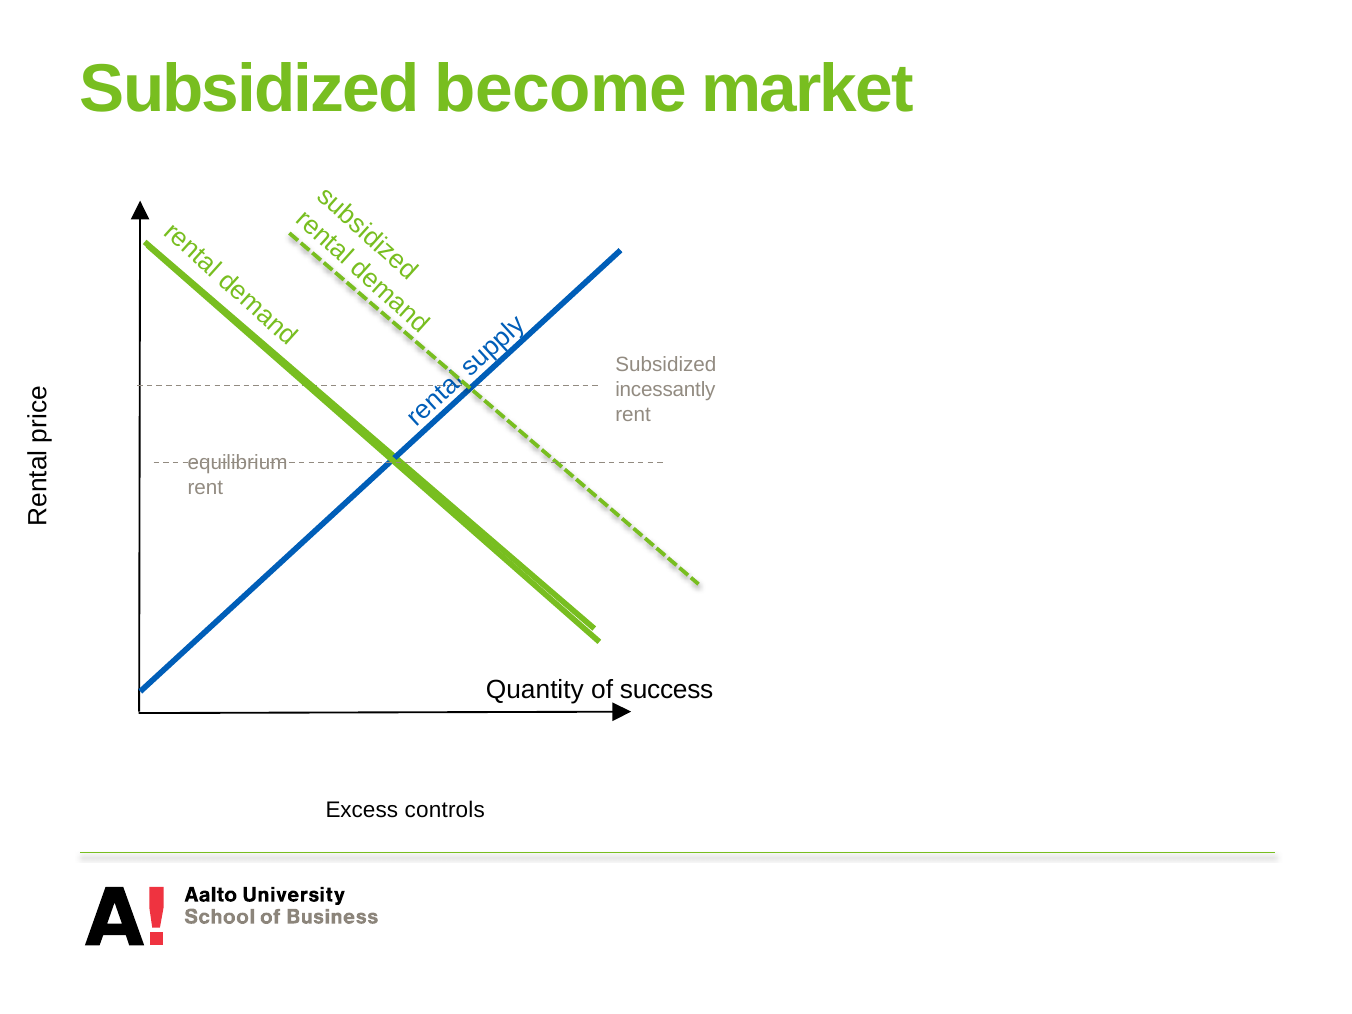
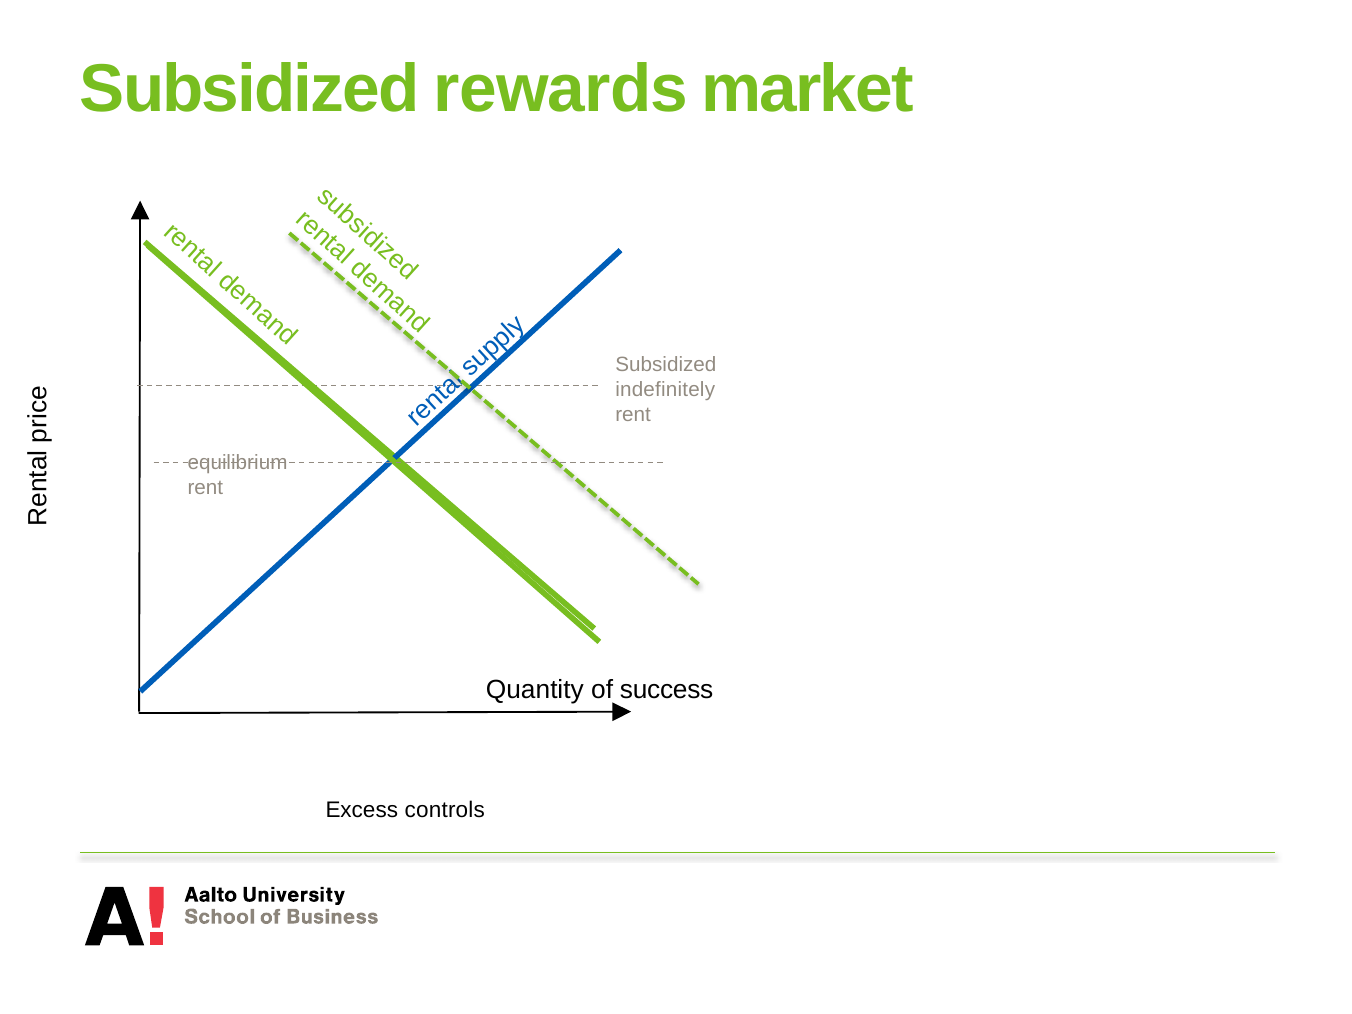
become: become -> rewards (561, 89)
incessantly: incessantly -> indefinitely (665, 389)
